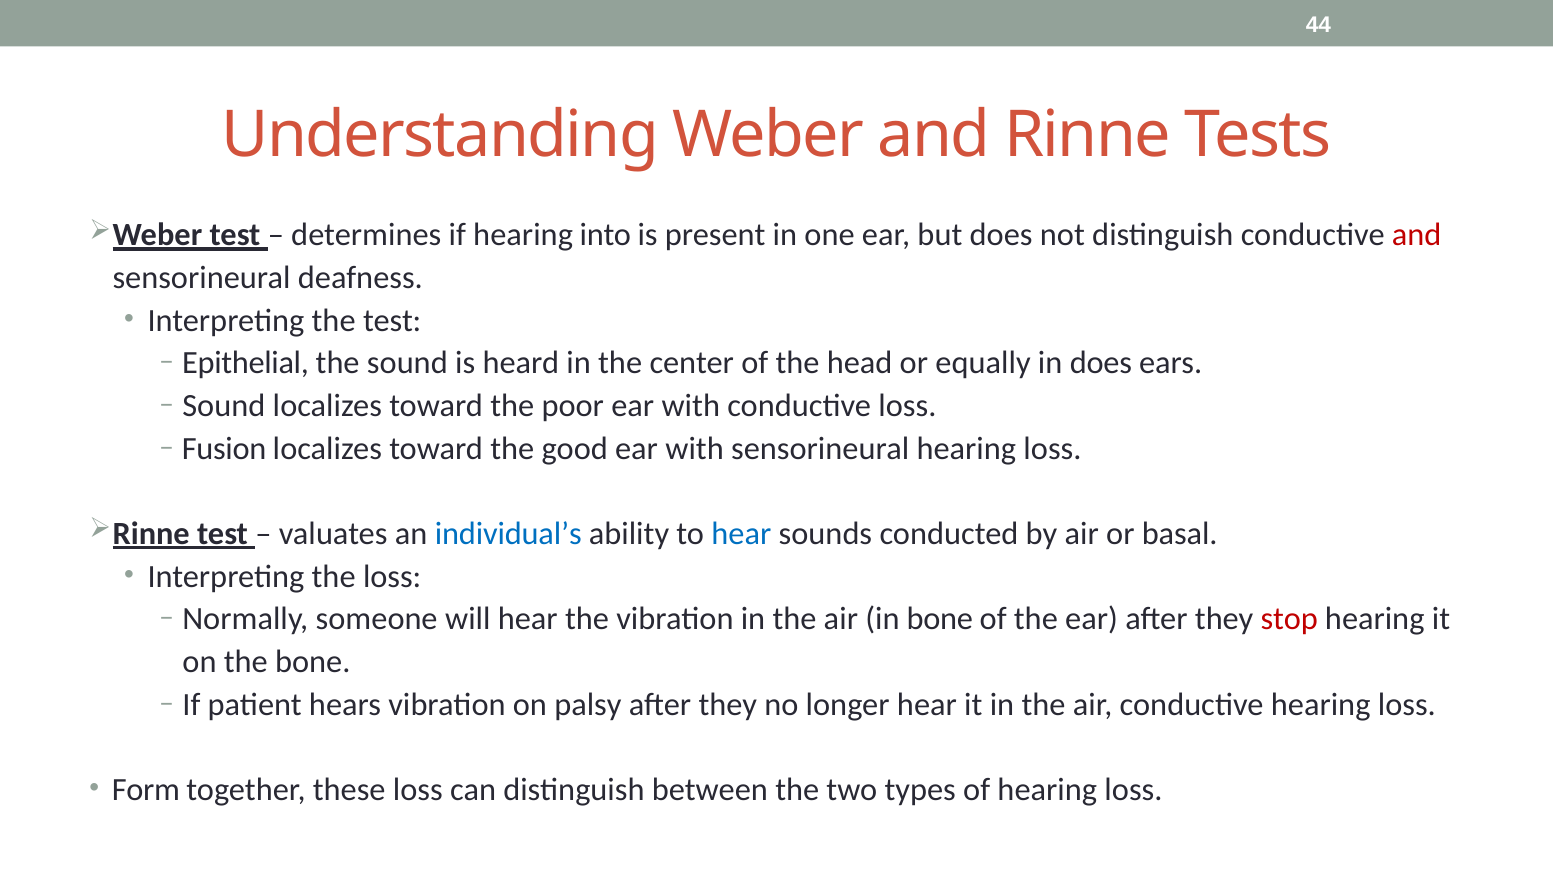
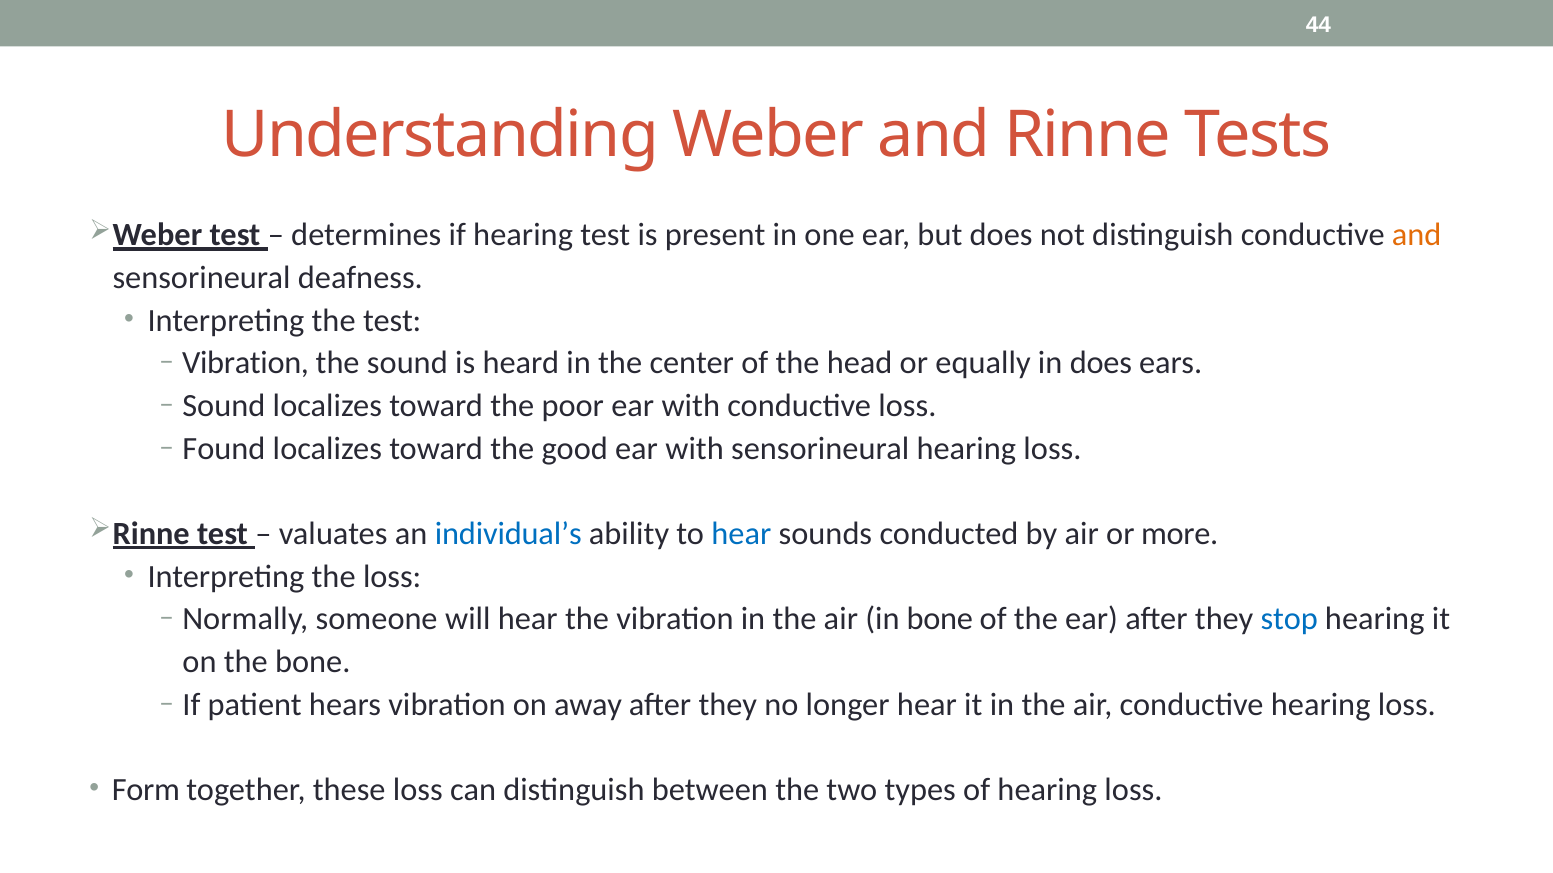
hearing into: into -> test (605, 235)
and colour: red -> orange (1417, 235)
Epithelial: Epithelial -> Vibration (246, 363)
Fusion: Fusion -> Found (224, 449)
basal: basal -> more (1180, 534)
stop colour: red -> blue (1289, 619)
palsy: palsy -> away (588, 705)
